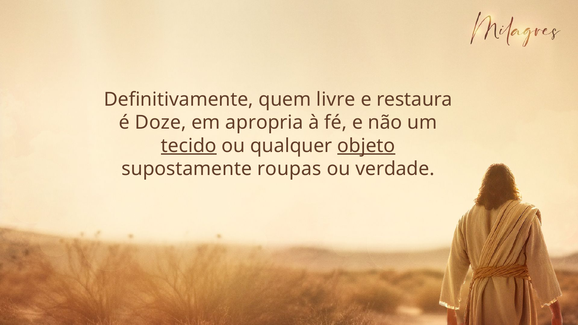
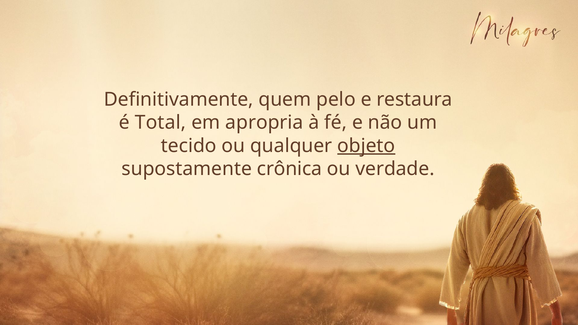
livre: livre -> pelo (336, 100)
Doze: Doze -> Total (160, 123)
tecido underline: present -> none (189, 146)
roupas: roupas -> crônica (289, 169)
